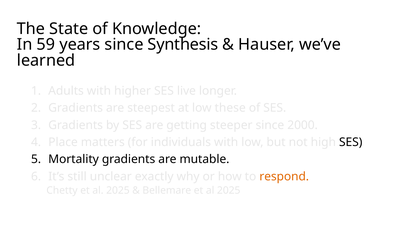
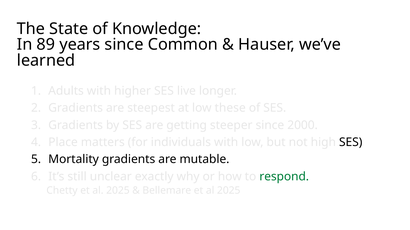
59: 59 -> 89 (46, 45)
Synthesis: Synthesis -> Common (183, 45)
respond colour: orange -> green (284, 177)
